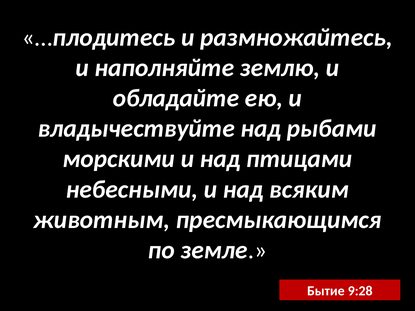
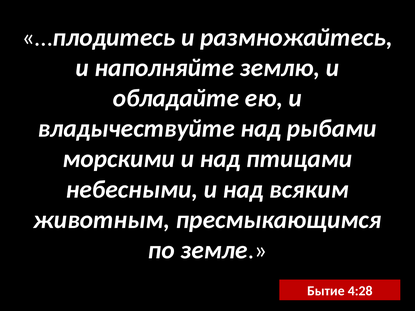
9:28: 9:28 -> 4:28 (360, 291)
